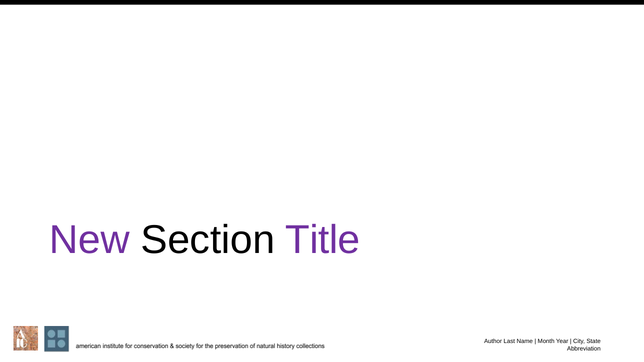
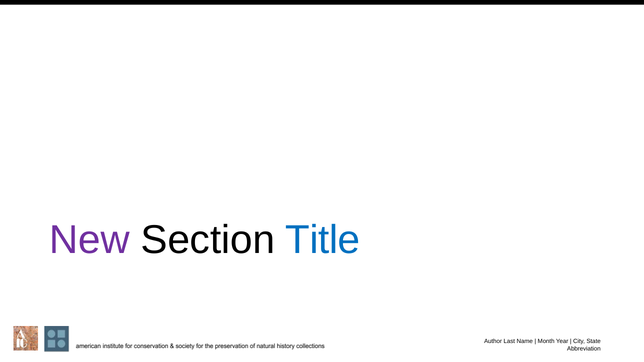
Title colour: purple -> blue (323, 240)
